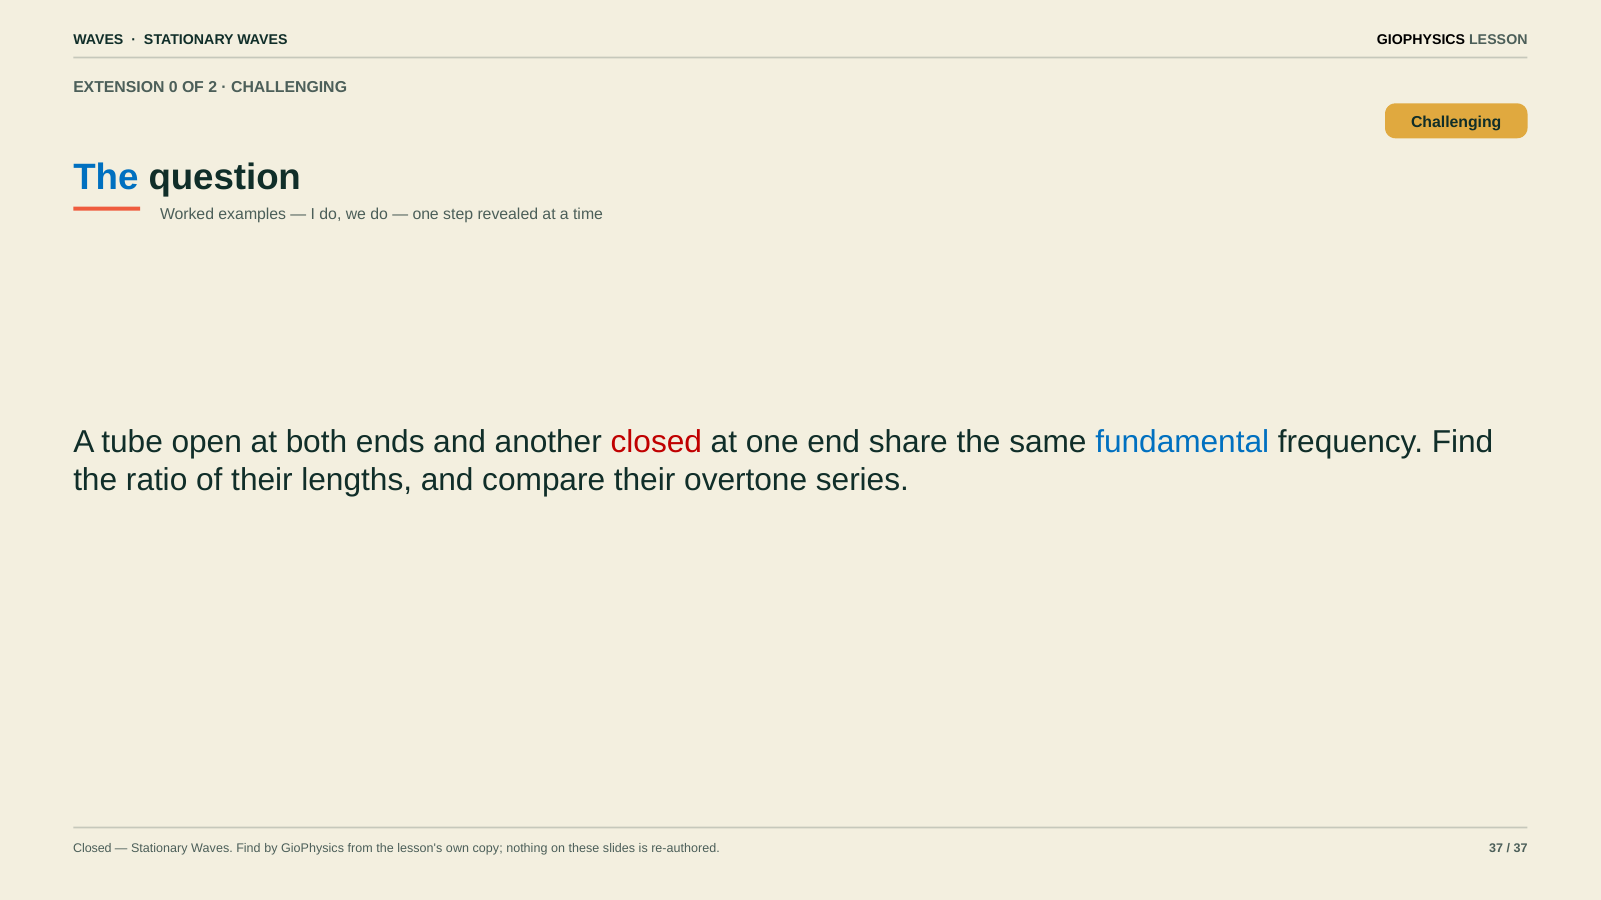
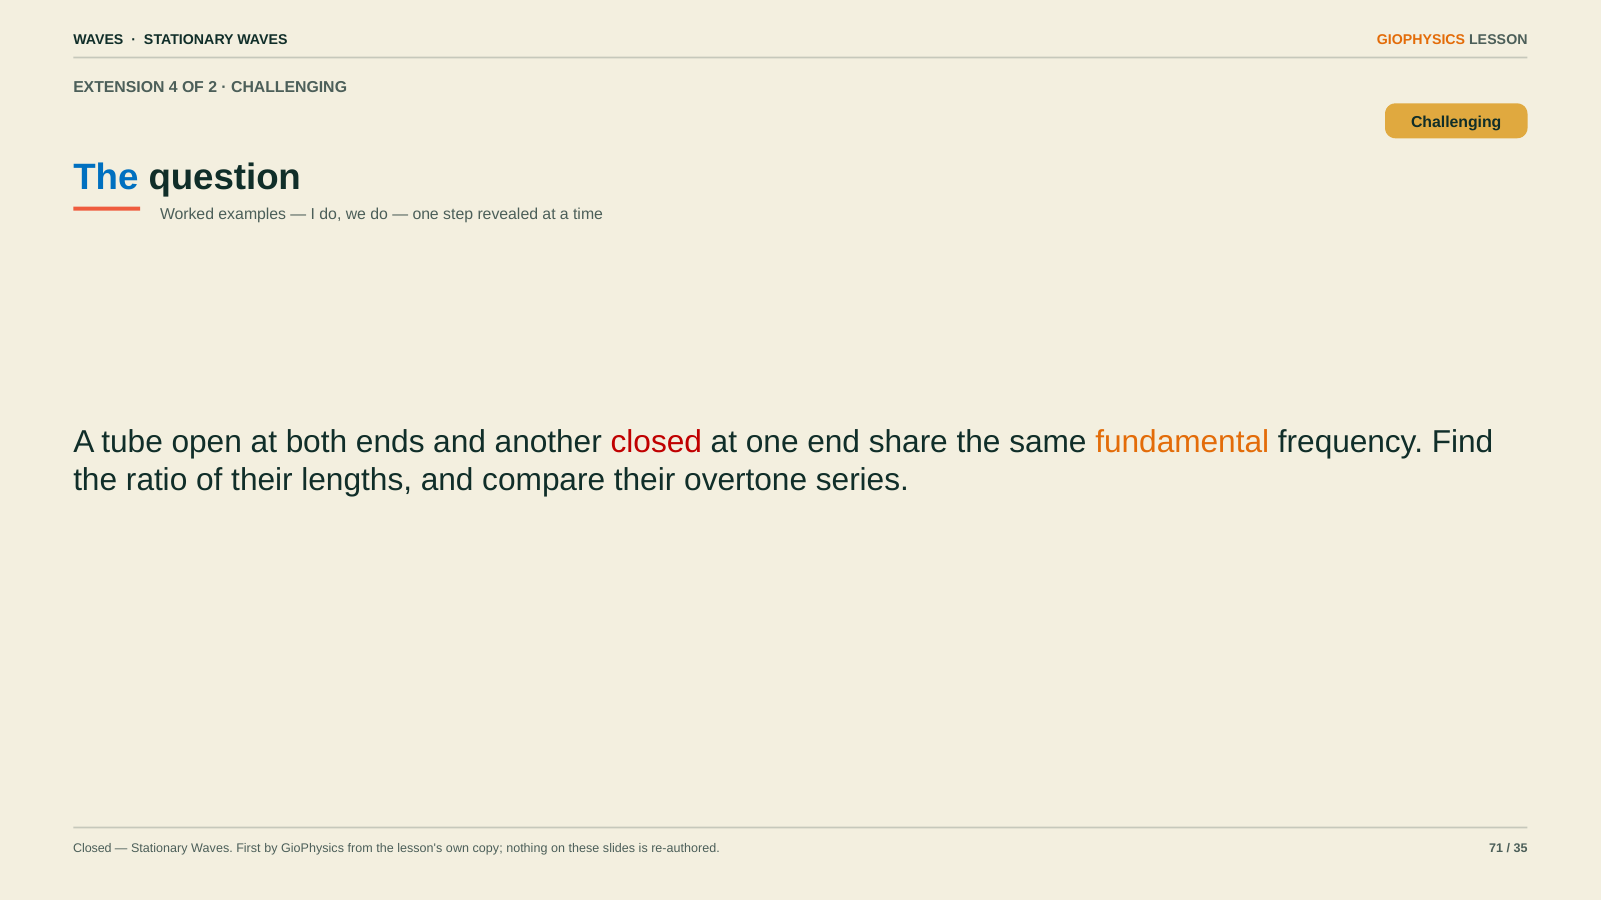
GIOPHYSICS colour: black -> orange (1421, 39)
0: 0 -> 4 (173, 87)
fundamental colour: blue -> orange (1182, 442)
Waves Find: Find -> First (248, 849)
re-authored 37: 37 -> 71 (1496, 849)
37: 37 -> 35 (1521, 849)
